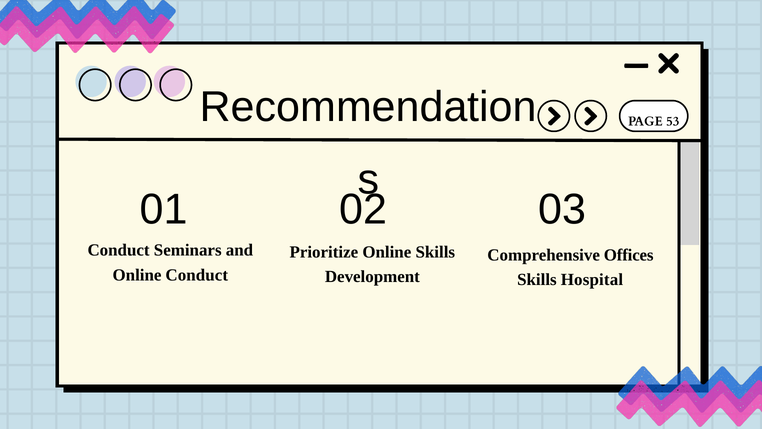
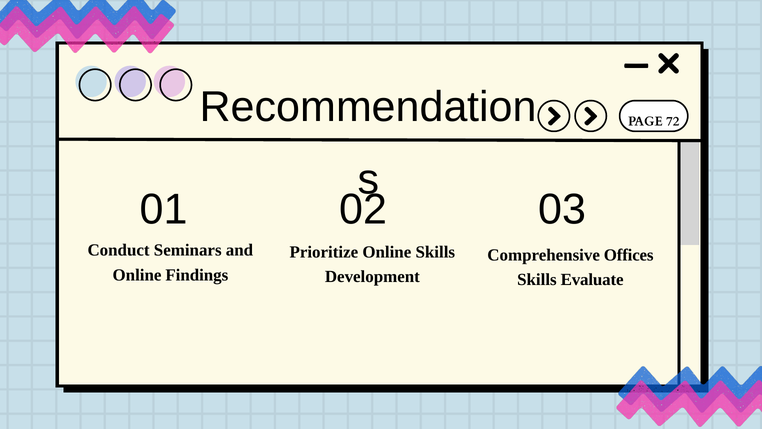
53: 53 -> 72 (673, 122)
Online Conduct: Conduct -> Findings (197, 275)
Hospital: Hospital -> Evaluate (592, 279)
